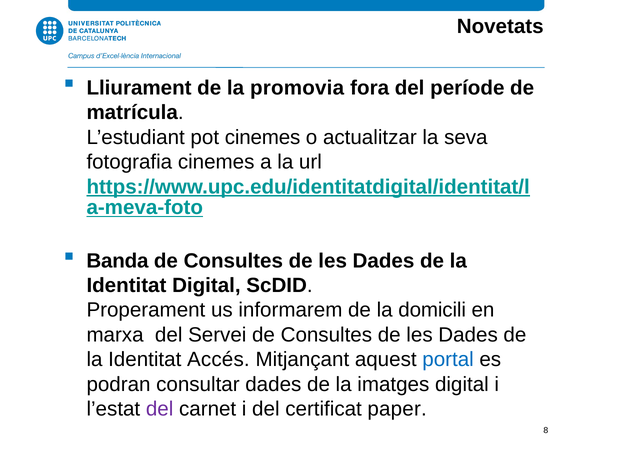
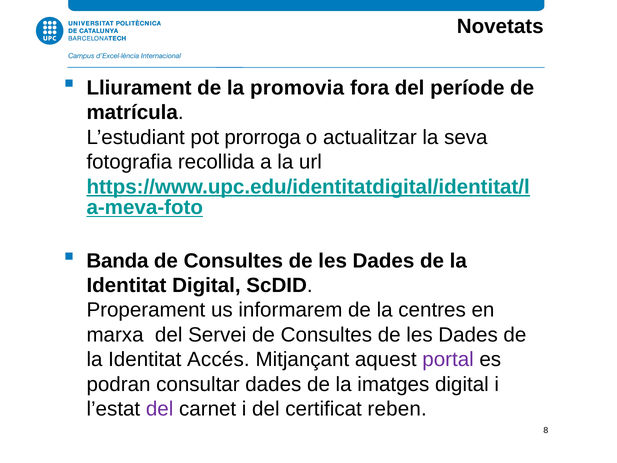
pot cinemes: cinemes -> prorroga (263, 137)
fotografia cinemes: cinemes -> recollida (216, 162)
domicili: domicili -> centres (432, 310)
portal colour: blue -> purple (448, 359)
paper: paper -> reben (397, 409)
